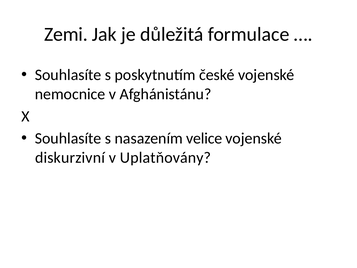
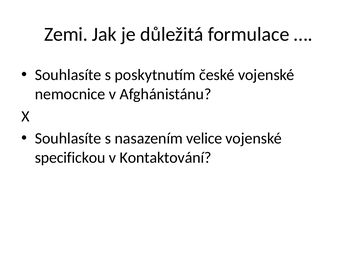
diskurzivní: diskurzivní -> specifickou (70, 157)
Uplatňovány: Uplatňovány -> Kontaktování (166, 157)
